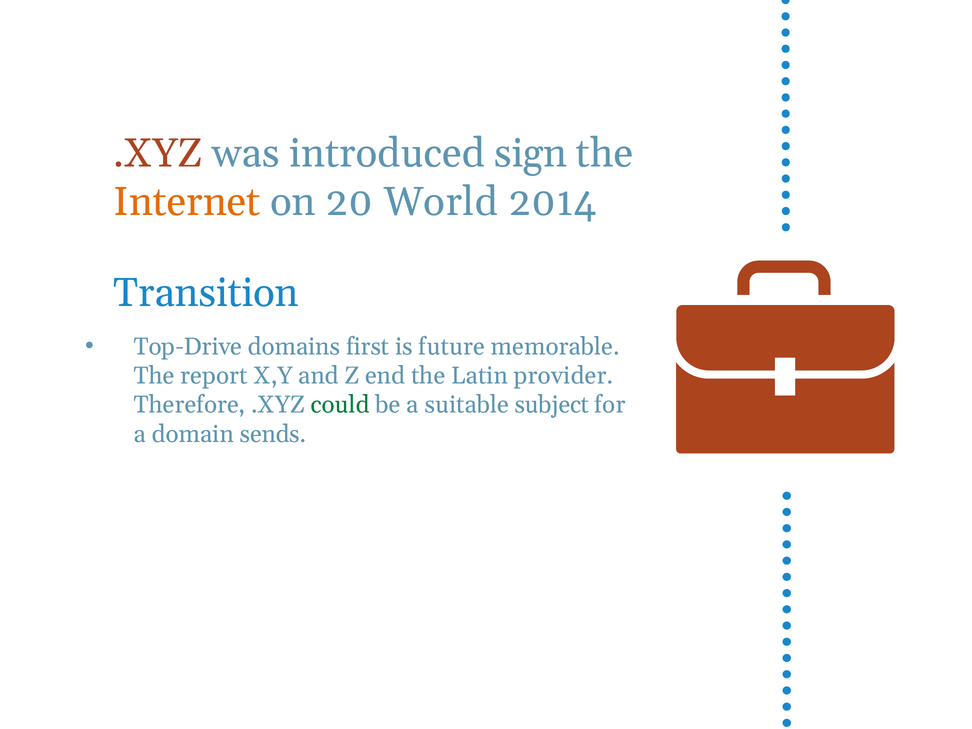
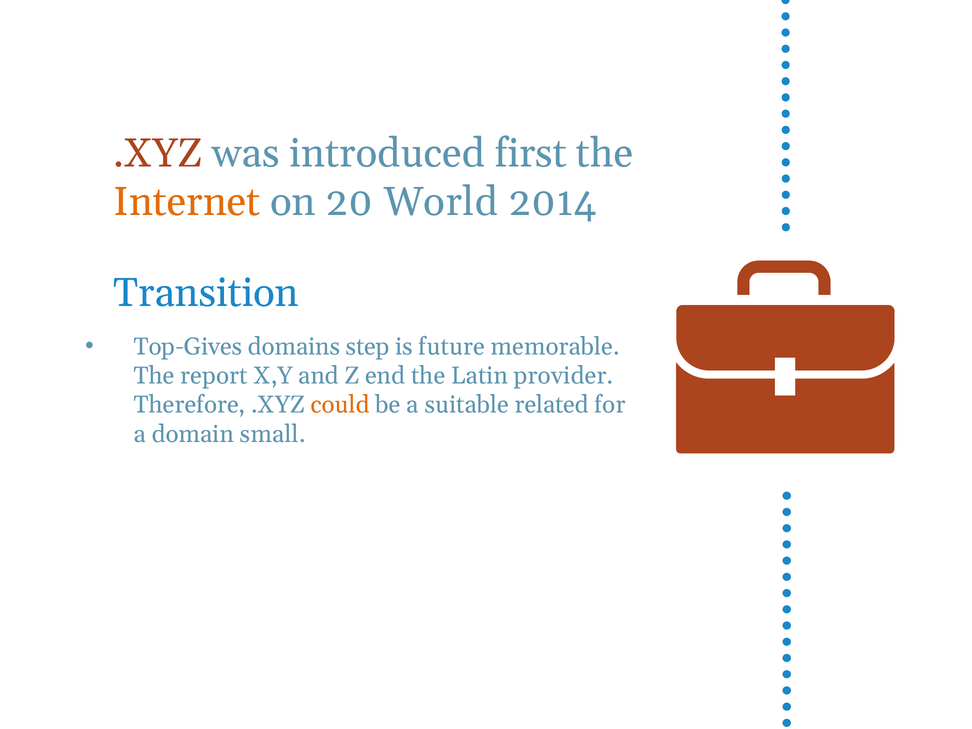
sign: sign -> first (531, 153)
Top-Drive: Top-Drive -> Top-Gives (188, 347)
first: first -> step (368, 347)
could colour: green -> orange (340, 405)
subject: subject -> related (552, 405)
sends: sends -> small (273, 434)
